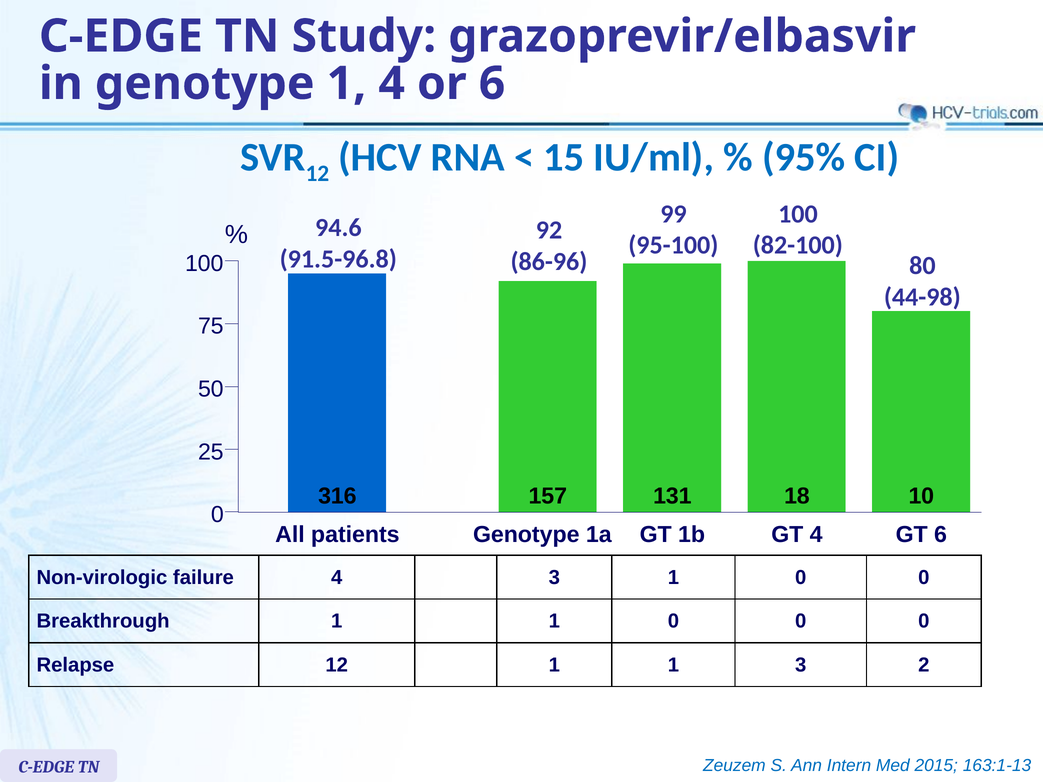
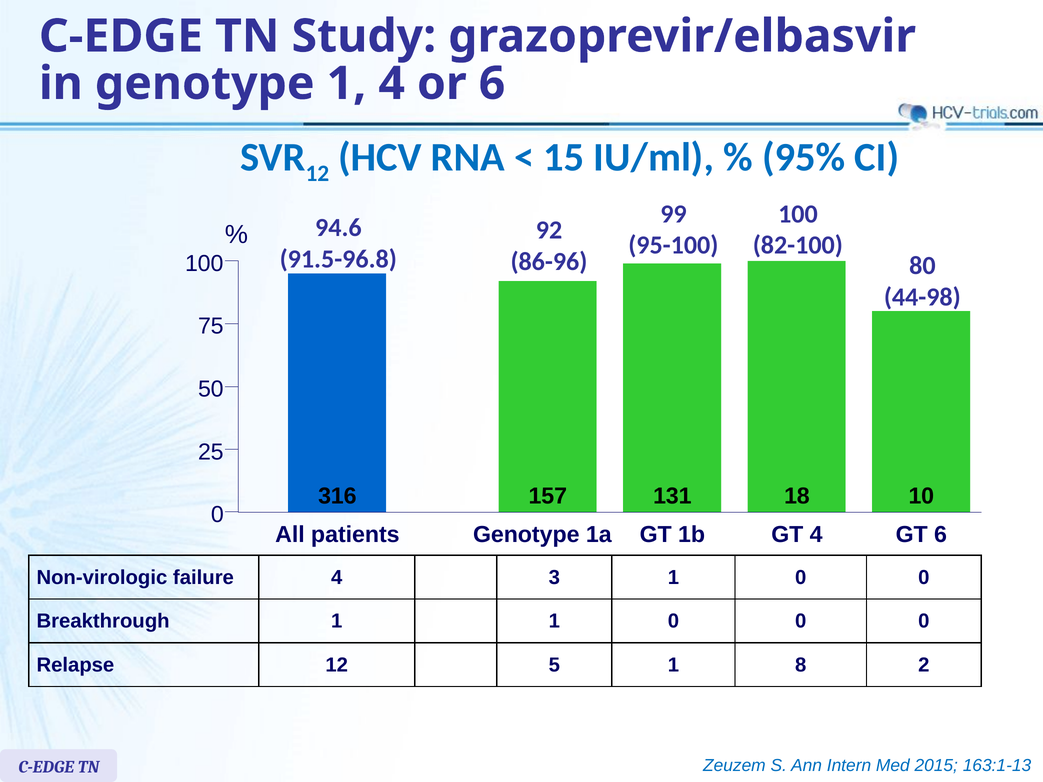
12 1: 1 -> 5 (554, 665)
1 3: 3 -> 8 (801, 665)
